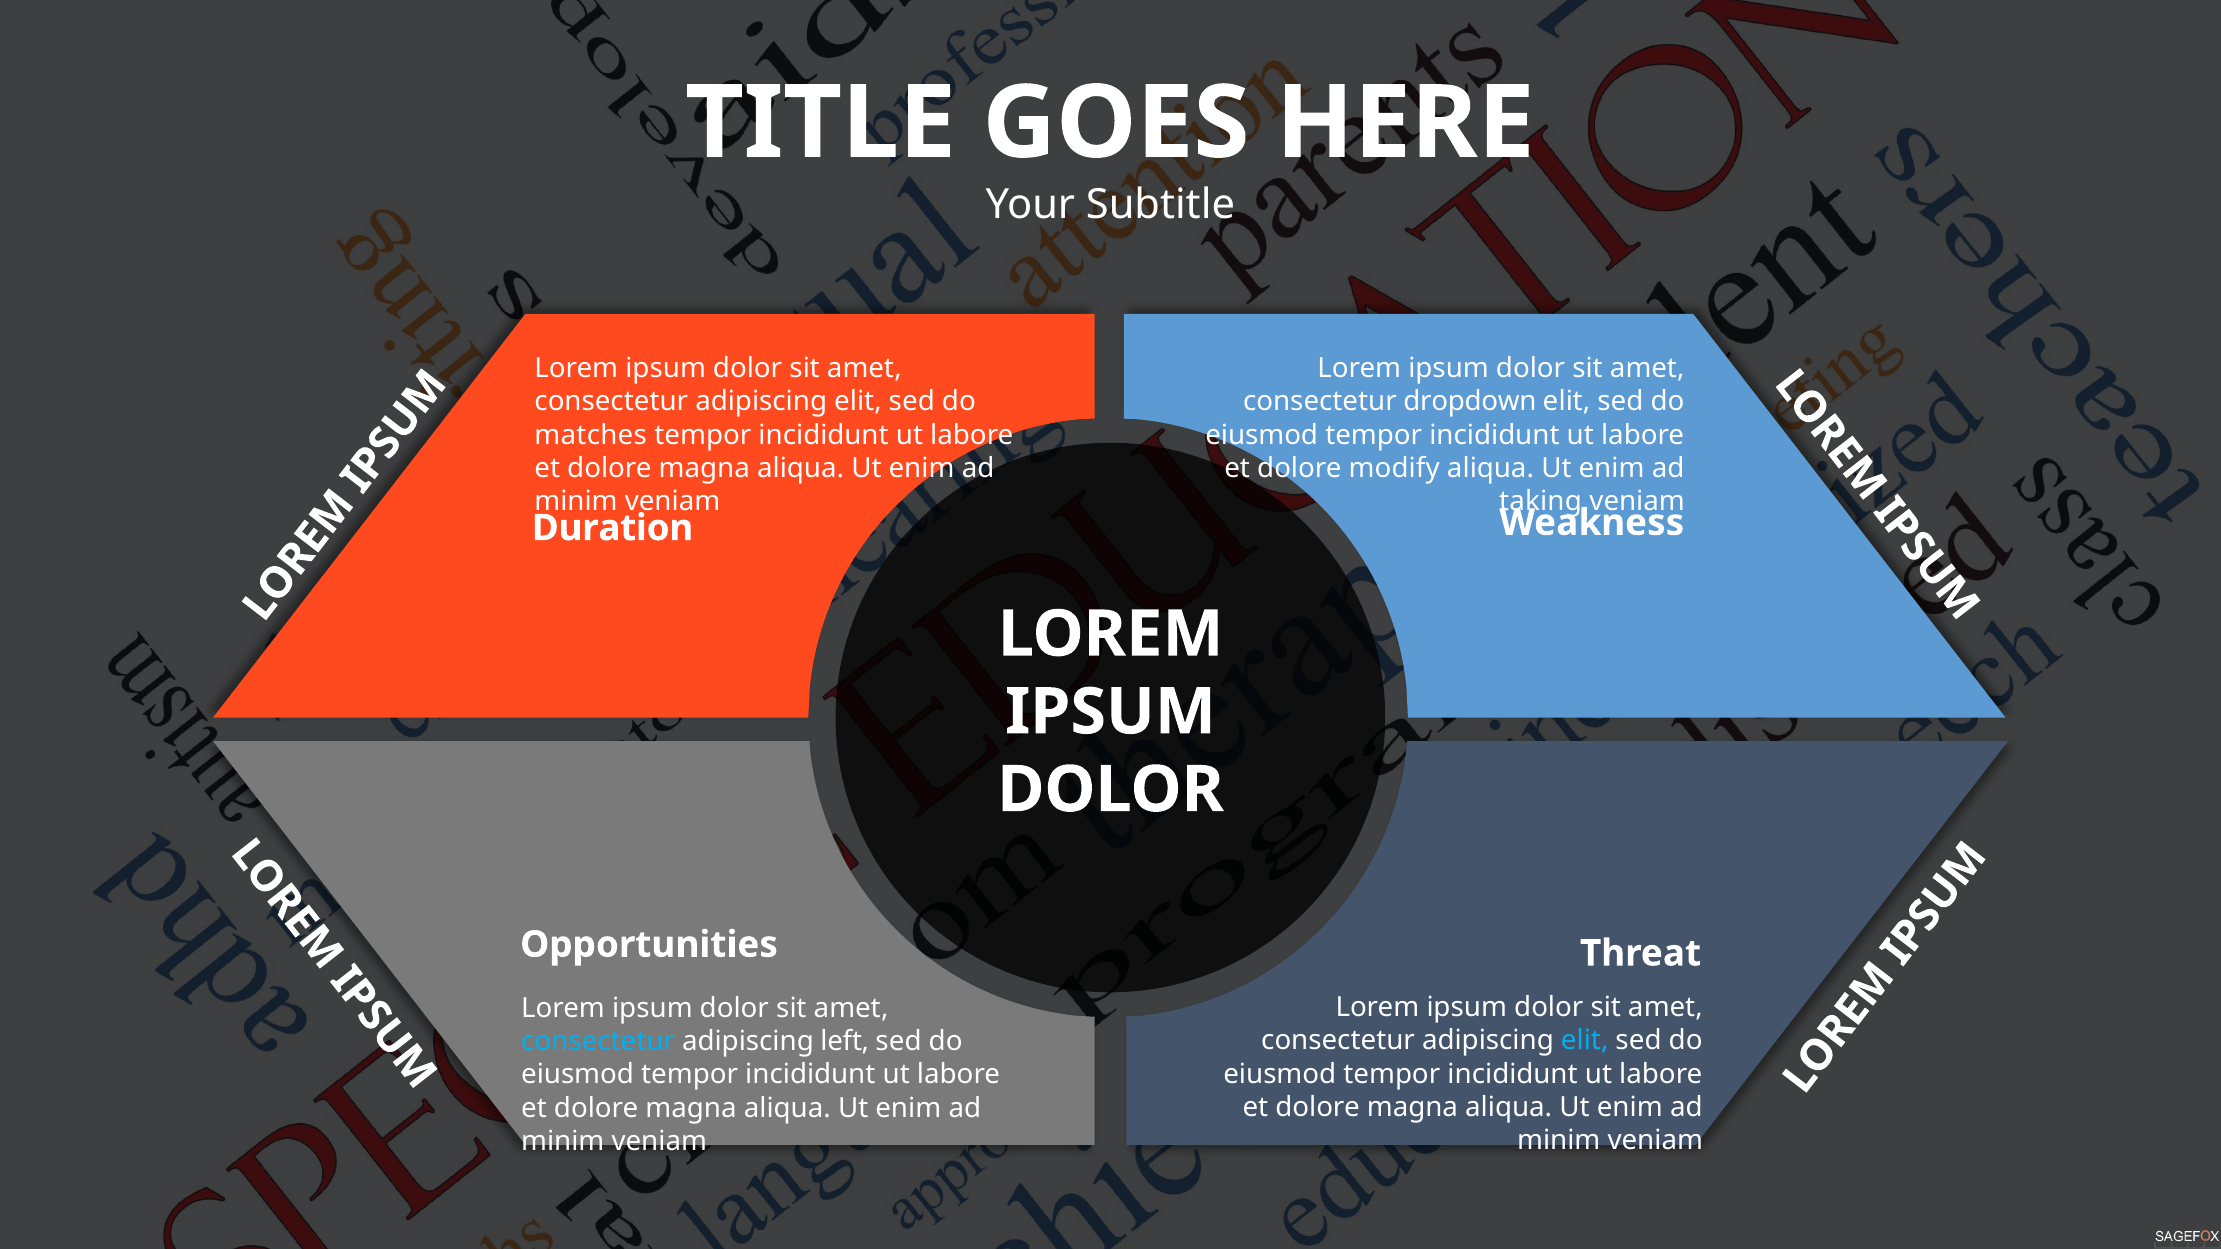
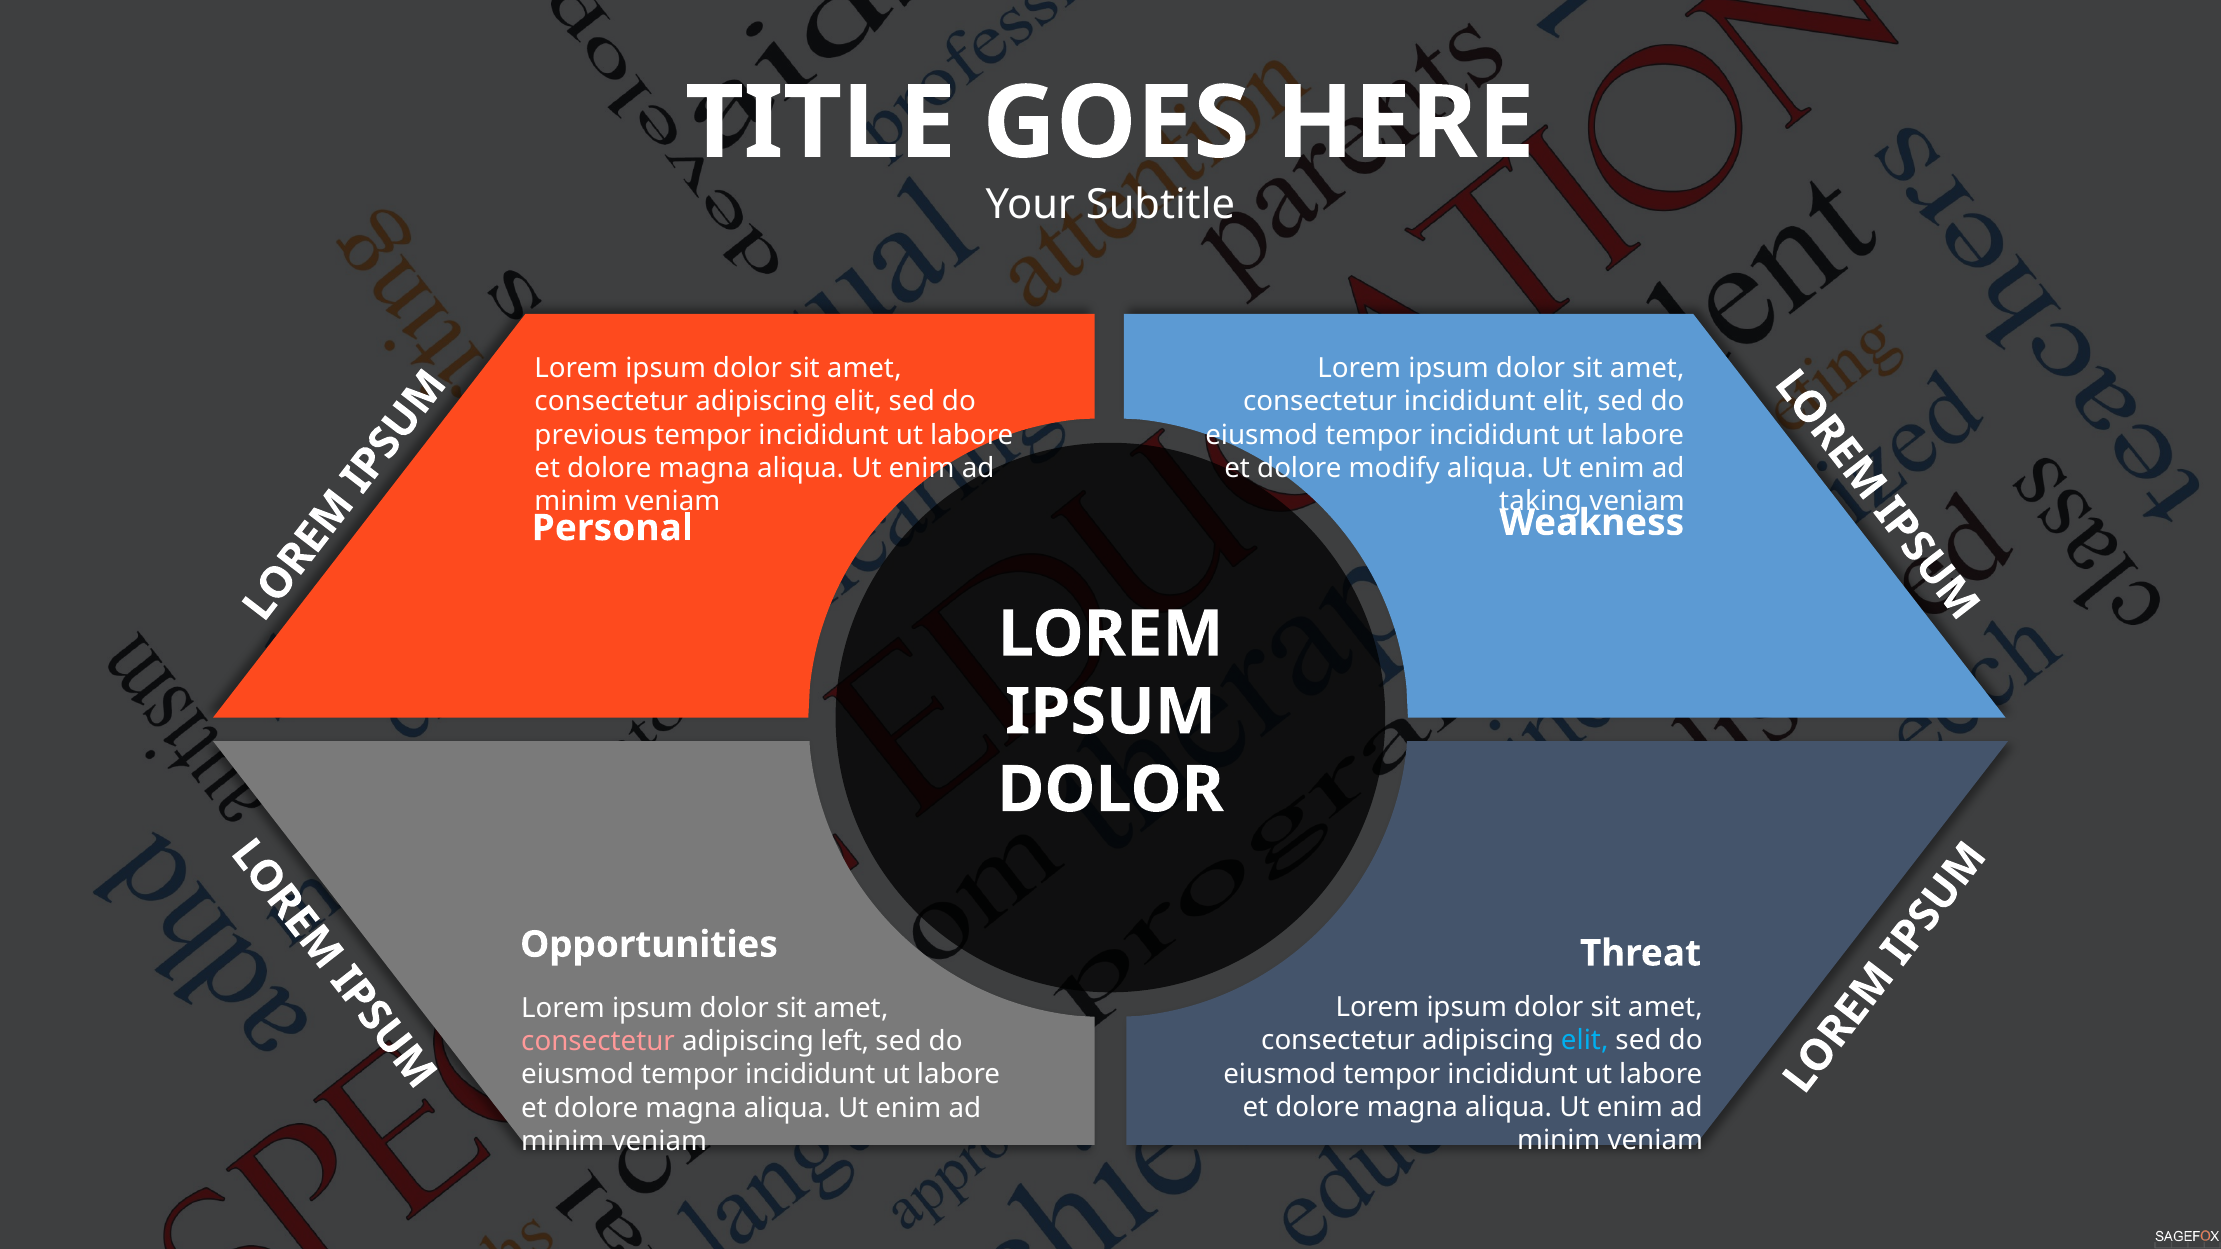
consectetur dropdown: dropdown -> incididunt (1470, 402)
matches: matches -> previous (591, 435)
Duration: Duration -> Personal (612, 528)
consectetur colour: light blue -> pink (598, 1042)
